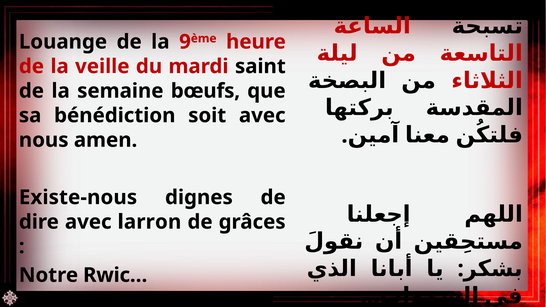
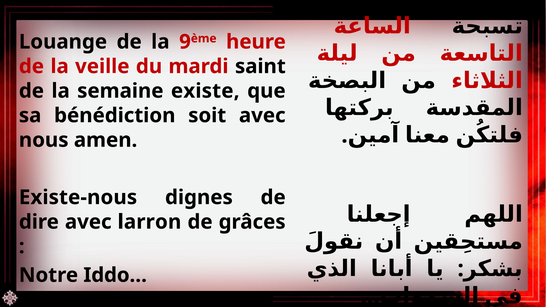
bœufs: bœufs -> existe (205, 91)
Rwic…: Rwic… -> Iddo… (115, 275)
